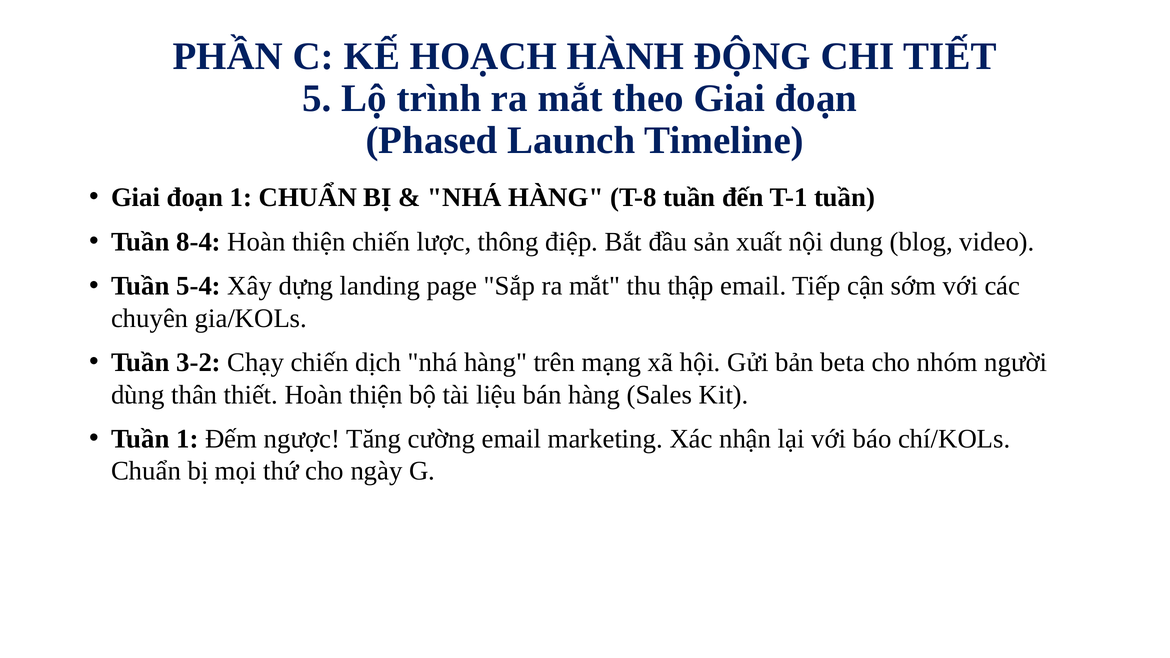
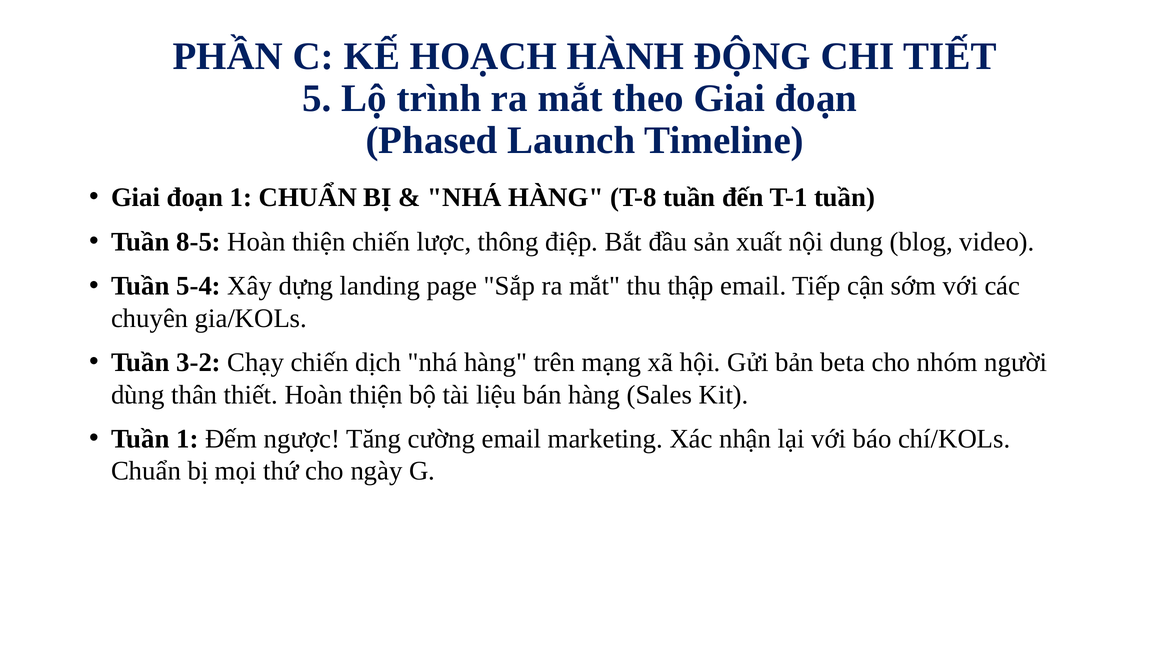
8-4: 8-4 -> 8-5 (199, 242)
